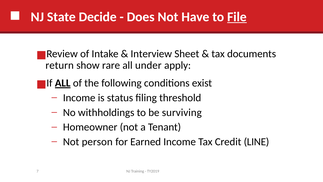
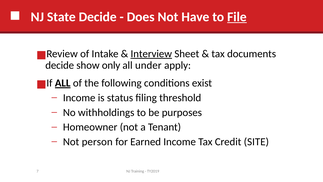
Interview underline: none -> present (151, 54)
return: return -> decide (60, 65)
rare: rare -> only (111, 65)
surviving: surviving -> purposes (182, 112)
LINE: LINE -> SITE (256, 142)
